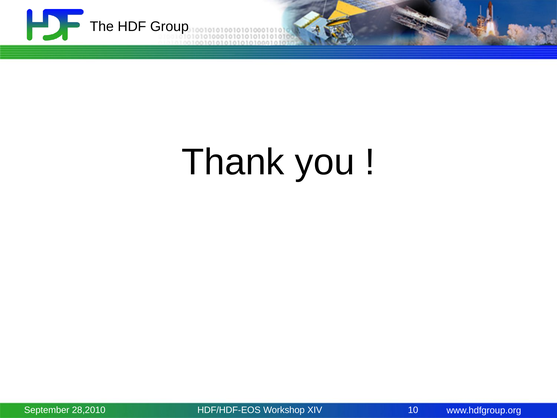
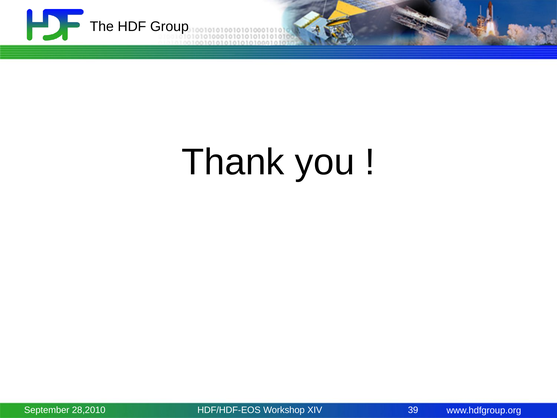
10: 10 -> 39 (413, 410)
